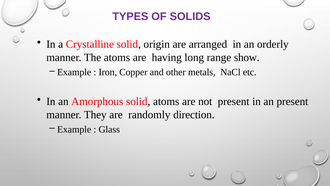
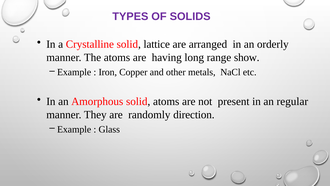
origin: origin -> lattice (157, 44)
an present: present -> regular (292, 101)
